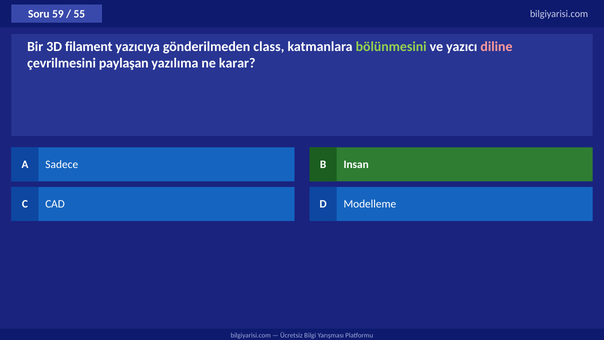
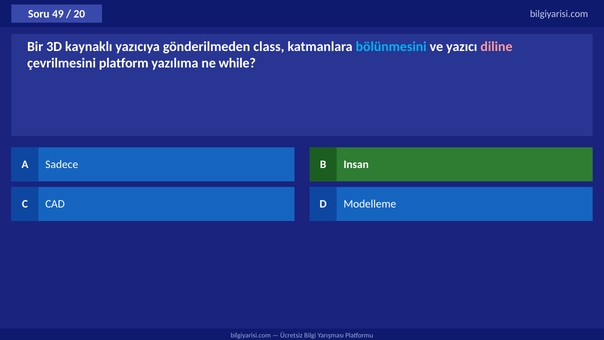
59: 59 -> 49 (58, 14)
55: 55 -> 20 (79, 14)
filament: filament -> kaynaklı (89, 46)
bölünmesini colour: light green -> light blue (391, 46)
paylaşan: paylaşan -> platform (124, 63)
karar: karar -> while (237, 63)
